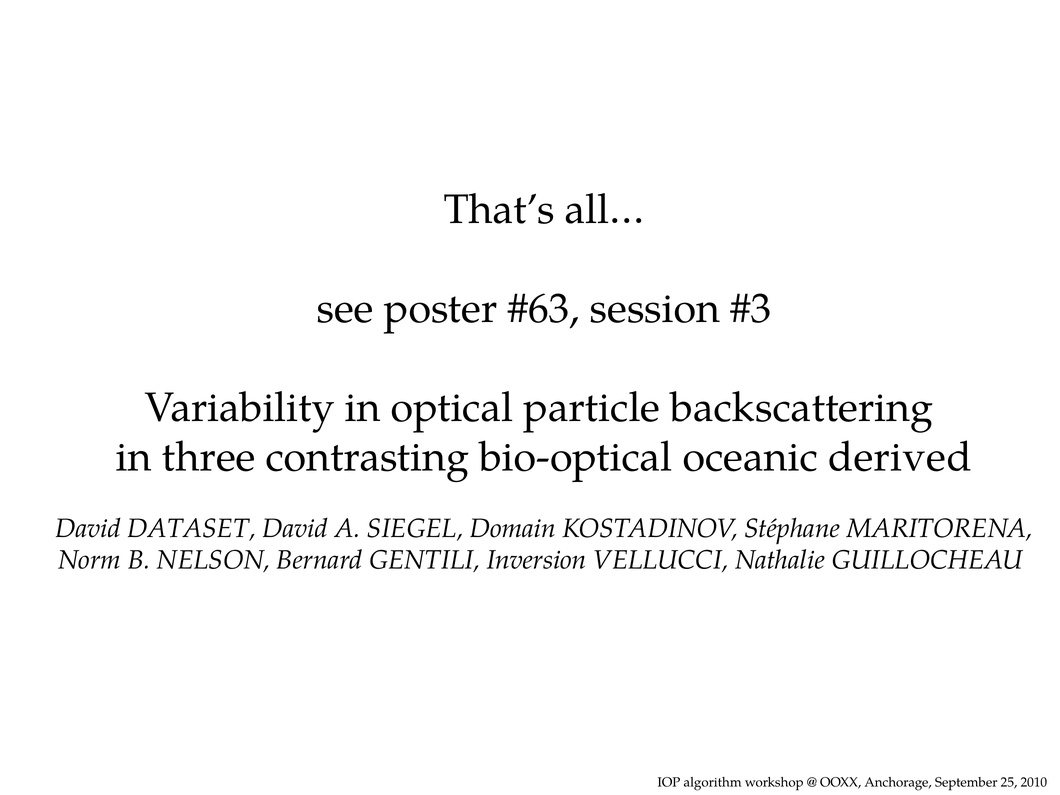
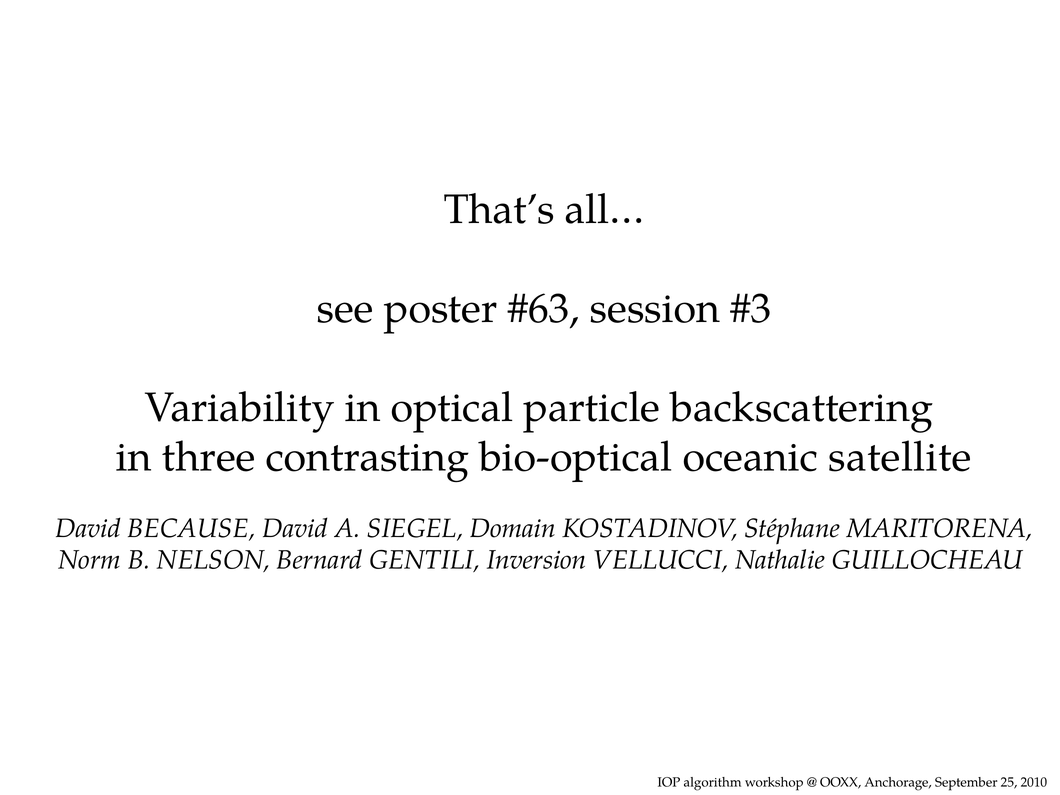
derived: derived -> satellite (900, 457)
DATASET: DATASET -> BECAUSE (192, 528)
